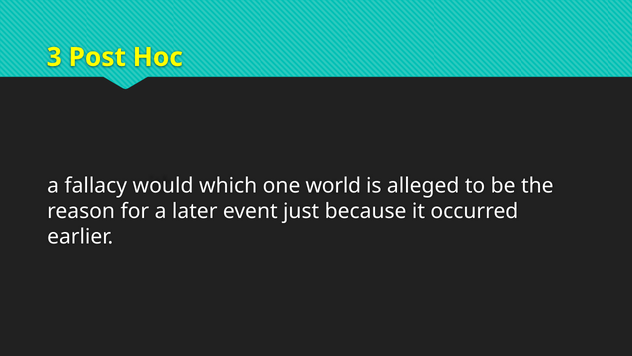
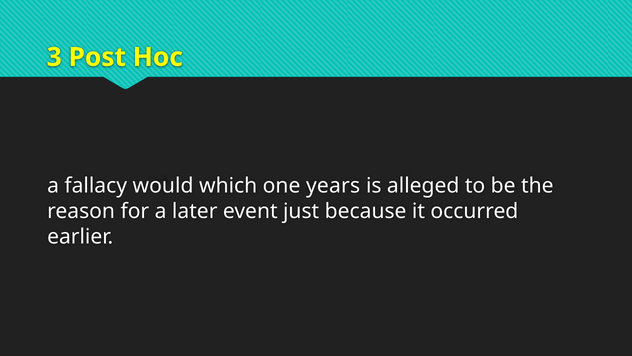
world: world -> years (333, 186)
